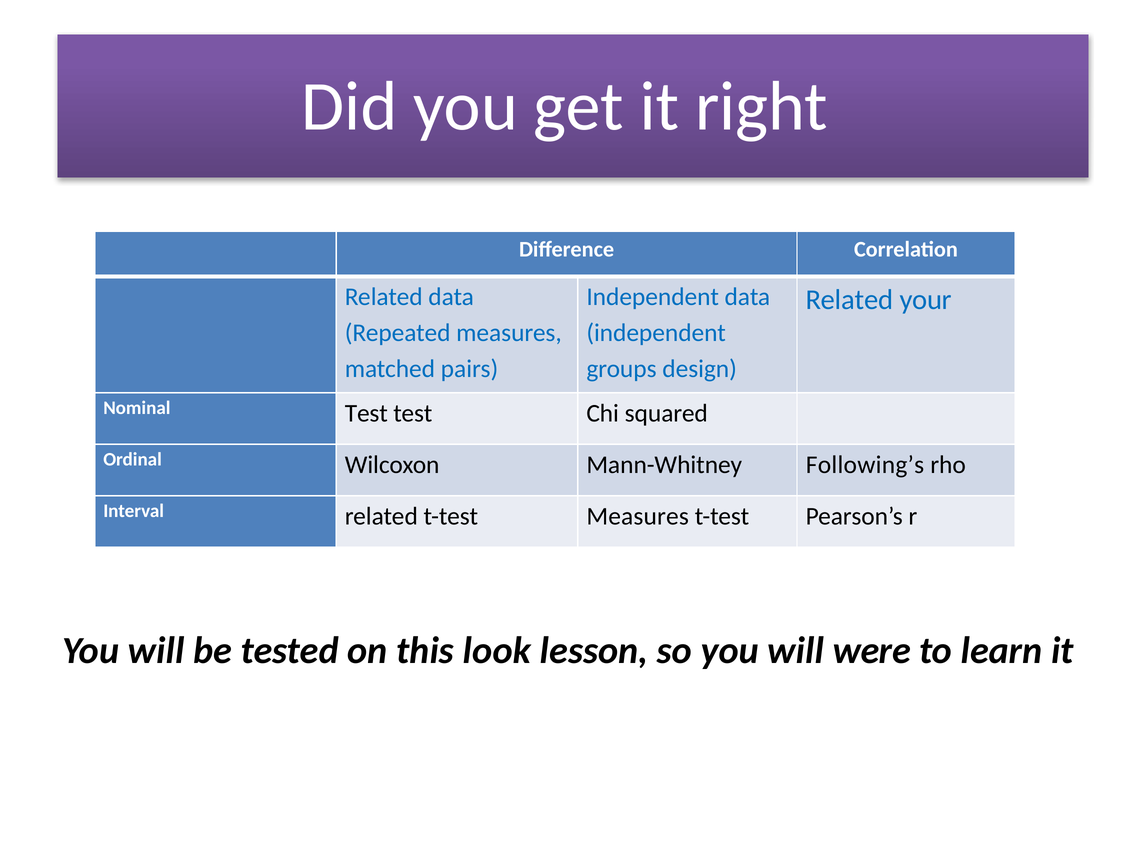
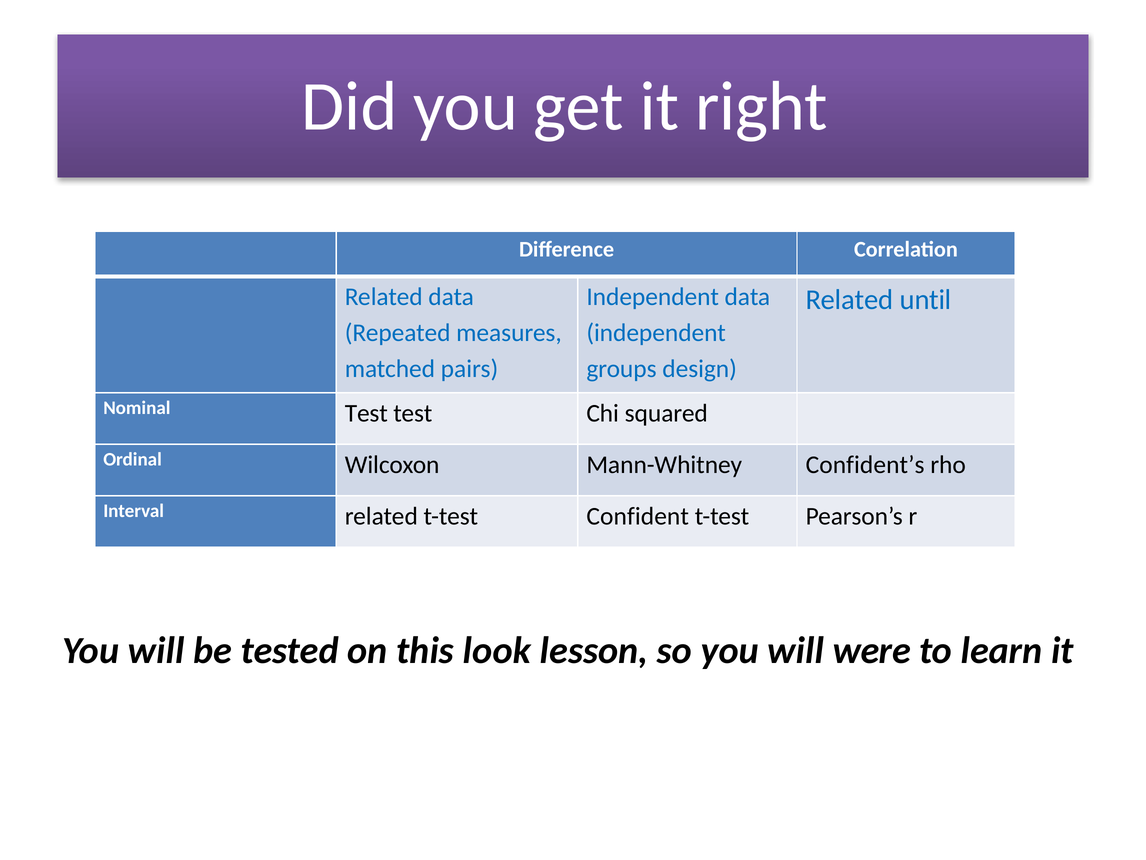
your: your -> until (926, 299)
Following’s: Following’s -> Confident’s (865, 464)
t-test Measures: Measures -> Confident (638, 516)
